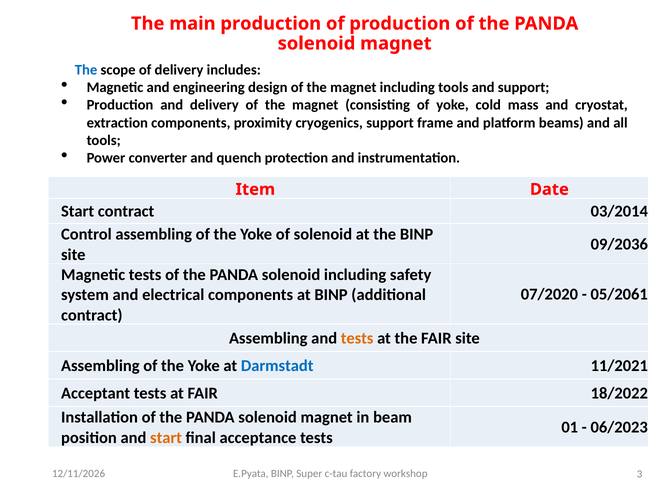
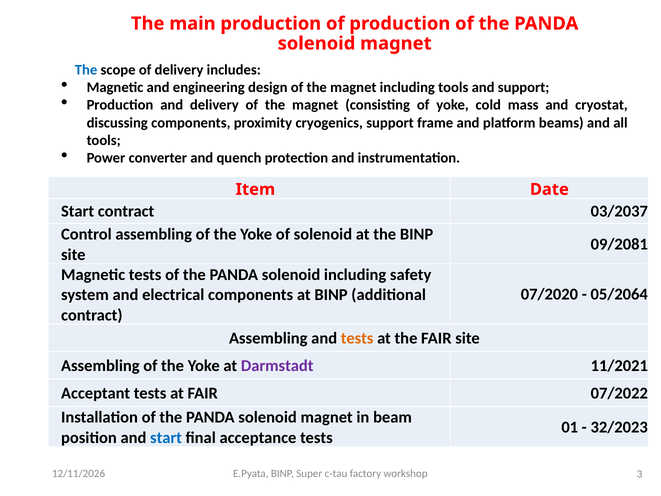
extraction: extraction -> discussing (117, 123)
03/2014: 03/2014 -> 03/2037 (619, 211)
09/2036: 09/2036 -> 09/2081 (619, 244)
05/2061: 05/2061 -> 05/2064 (619, 294)
Darmstadt colour: blue -> purple (277, 366)
18/2022: 18/2022 -> 07/2022 (619, 393)
06/2023: 06/2023 -> 32/2023 (619, 427)
start colour: orange -> blue (166, 437)
